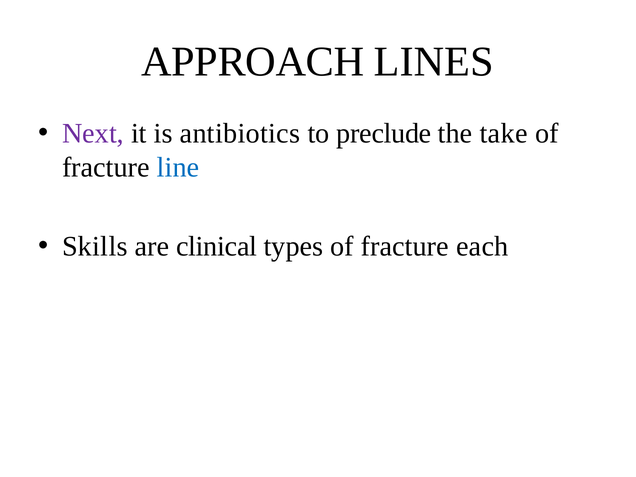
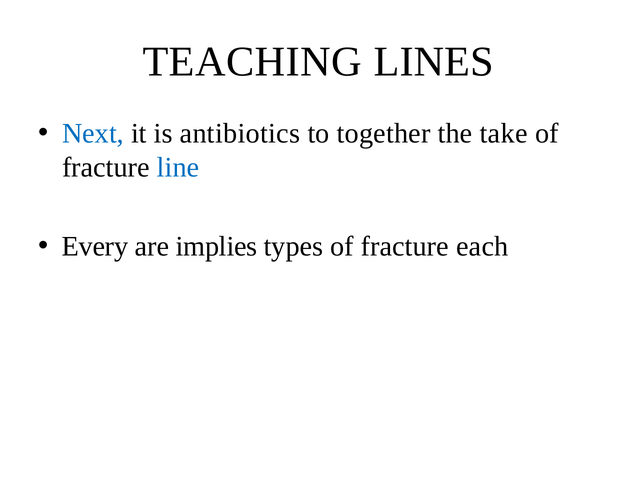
APPROACH: APPROACH -> TEACHING (252, 62)
Next colour: purple -> blue (93, 133)
preclude: preclude -> together (384, 133)
Skills: Skills -> Every (95, 247)
clinical: clinical -> implies (217, 247)
